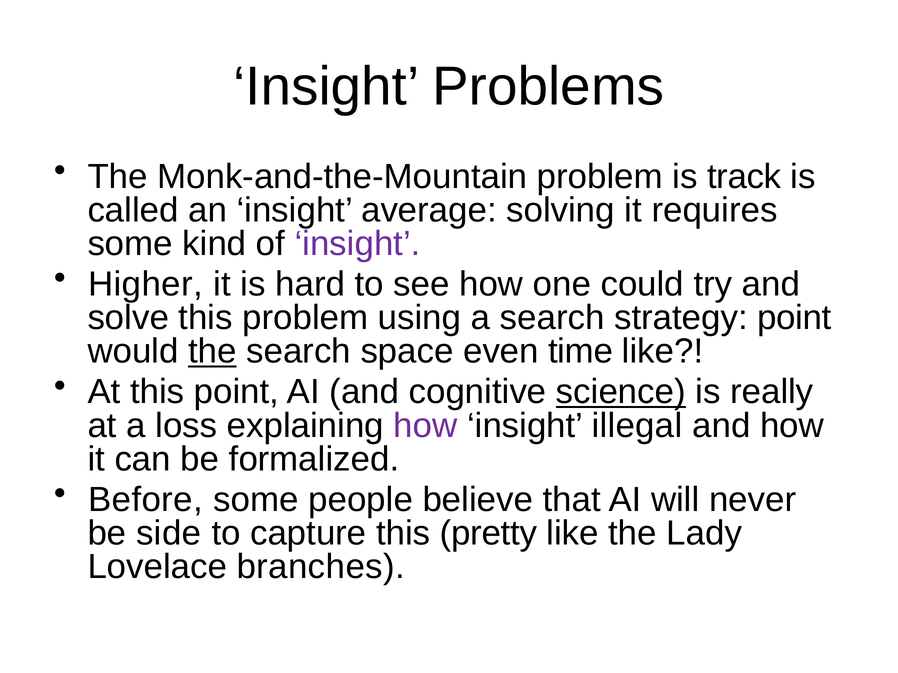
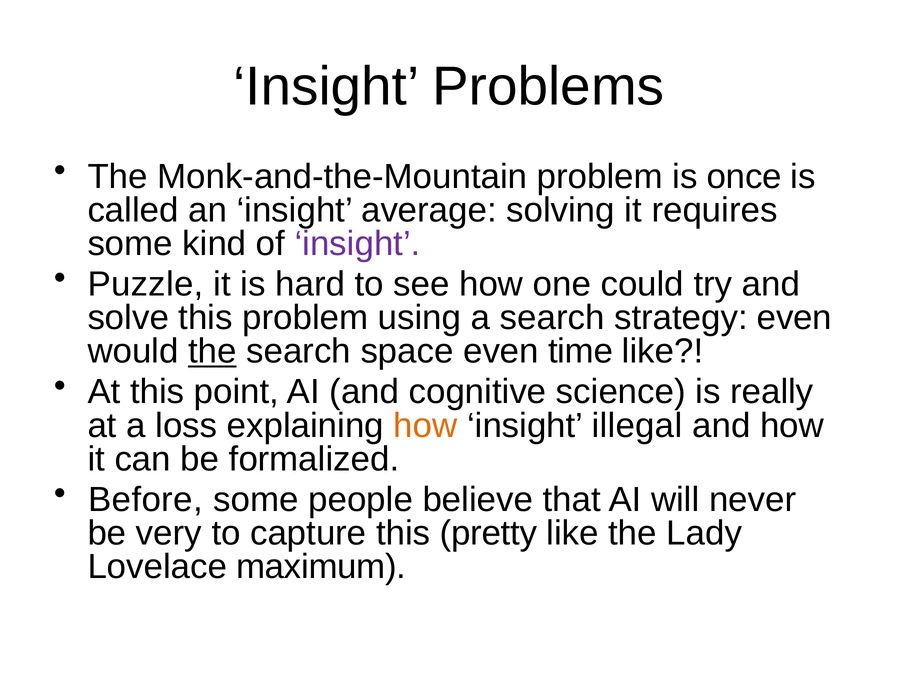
track: track -> once (744, 177)
Higher: Higher -> Puzzle (146, 285)
strategy point: point -> even (794, 318)
science underline: present -> none (621, 392)
how colour: purple -> orange (425, 426)
side: side -> very (169, 533)
branches: branches -> maximum (321, 567)
